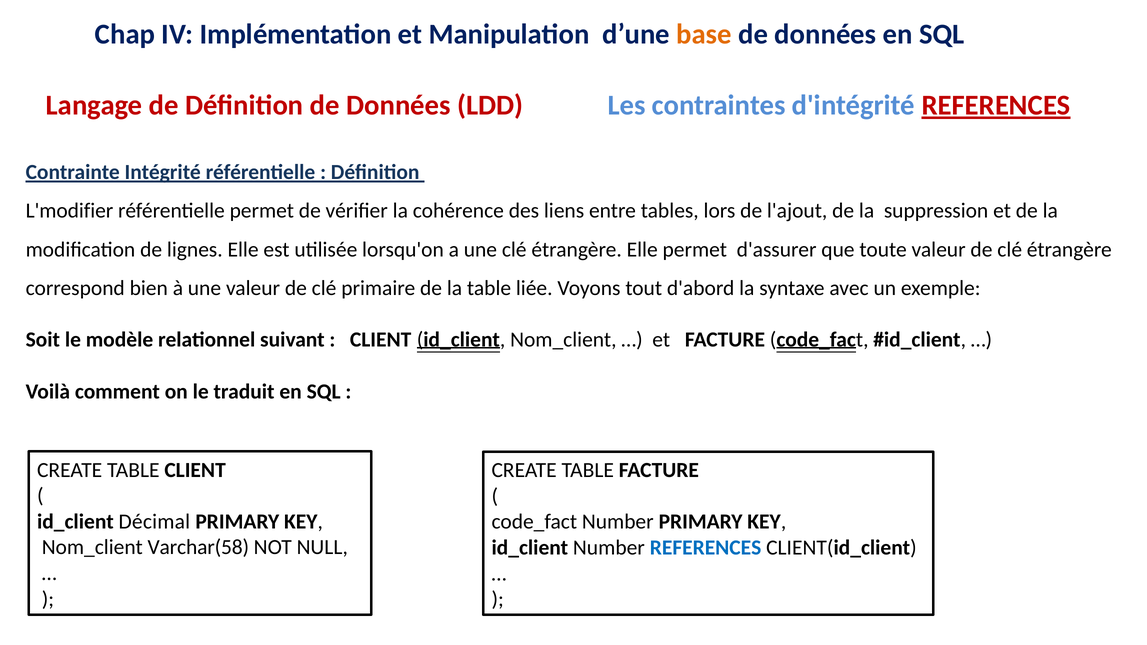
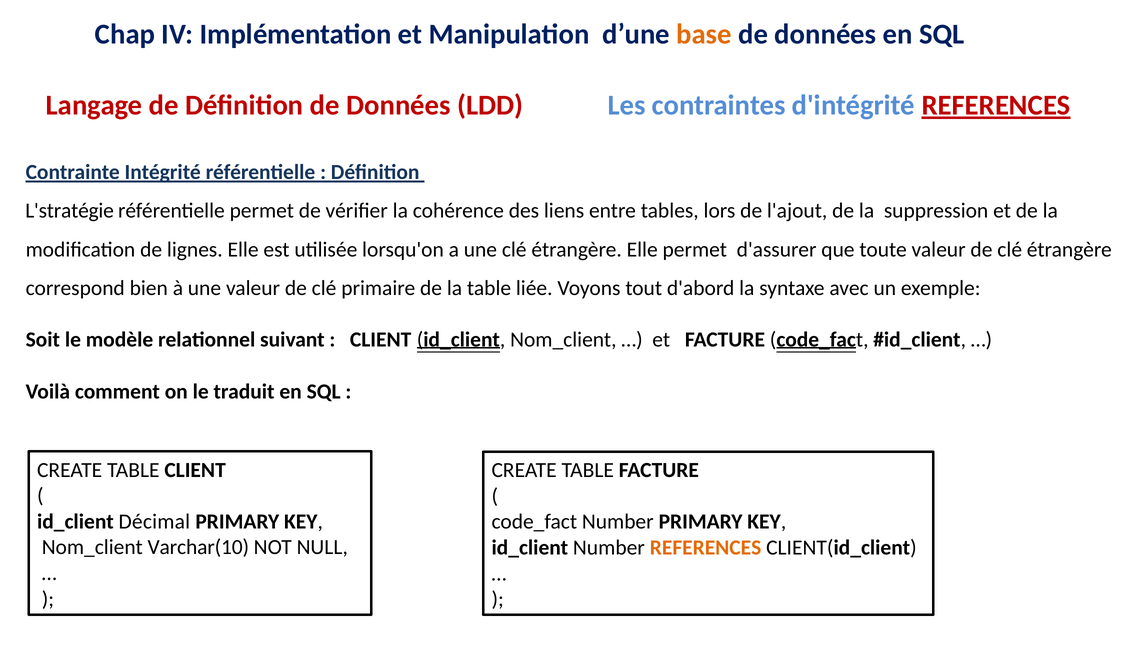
L'modifier: L'modifier -> L'stratégie (70, 211)
Varchar(58: Varchar(58 -> Varchar(10 (198, 548)
REFERENCES colour: blue -> orange (706, 548)
